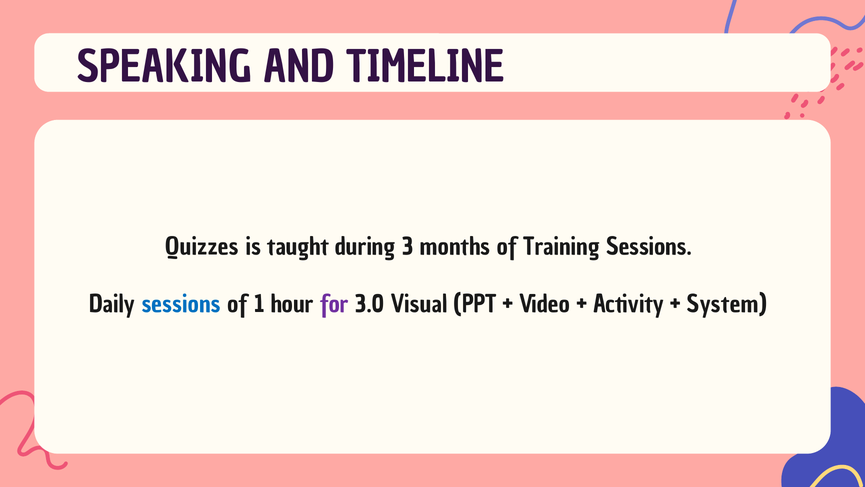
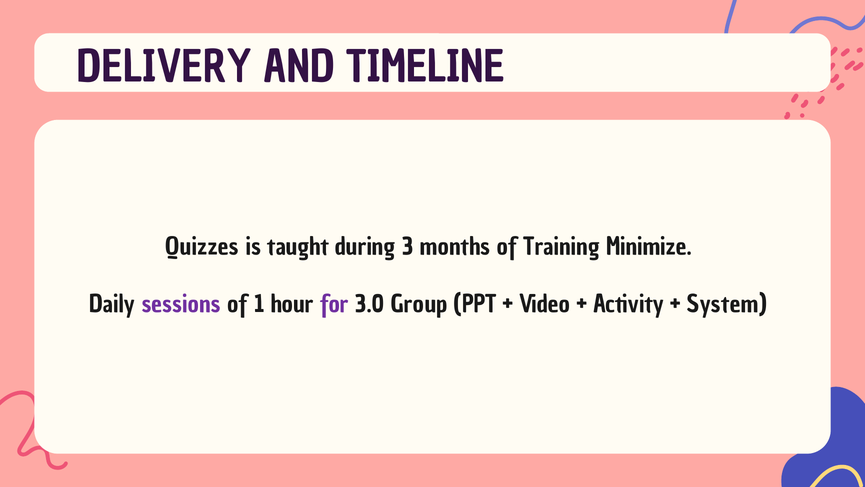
SPEAKING: SPEAKING -> DELIVERY (164, 67)
Training Sessions: Sessions -> Minimize (649, 246)
sessions colour: blue -> purple (181, 304)
Visual: Visual -> Group (419, 304)
